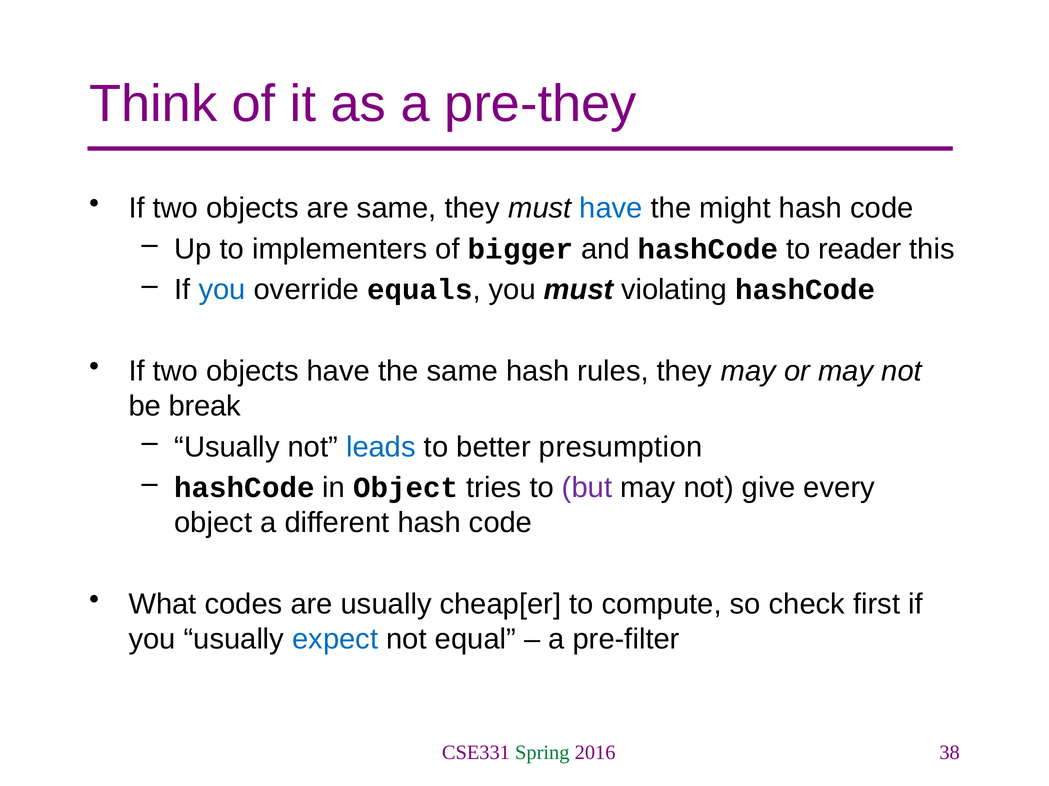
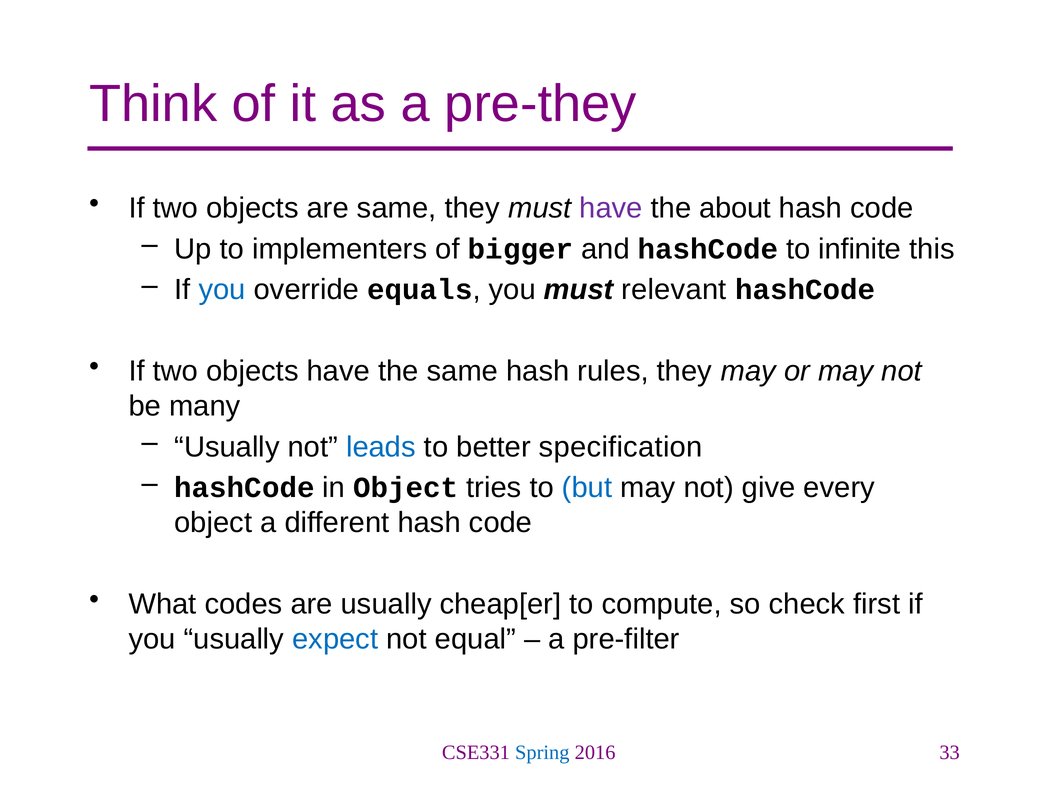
have colour: blue -> purple (611, 208)
might: might -> about (735, 208)
reader: reader -> infinite (860, 249)
violating: violating -> relevant (674, 290)
break: break -> many (205, 407)
presumption: presumption -> specification (621, 447)
but colour: purple -> blue (587, 488)
Spring colour: green -> blue (542, 753)
38: 38 -> 33 (950, 753)
